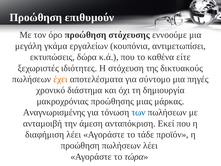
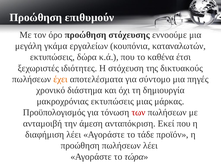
αντιμετωπίσει: αντιμετωπίσει -> καταναλωτών (179, 46)
είτε: είτε -> έτσι (184, 57)
μακροχρόνιας προώθησης: προώθησης -> εκτυπώσεις (112, 101)
Αναγνωρισμένης: Αναγνωρισμένης -> Προϋπολογισμός (54, 112)
των colour: blue -> red (138, 112)
